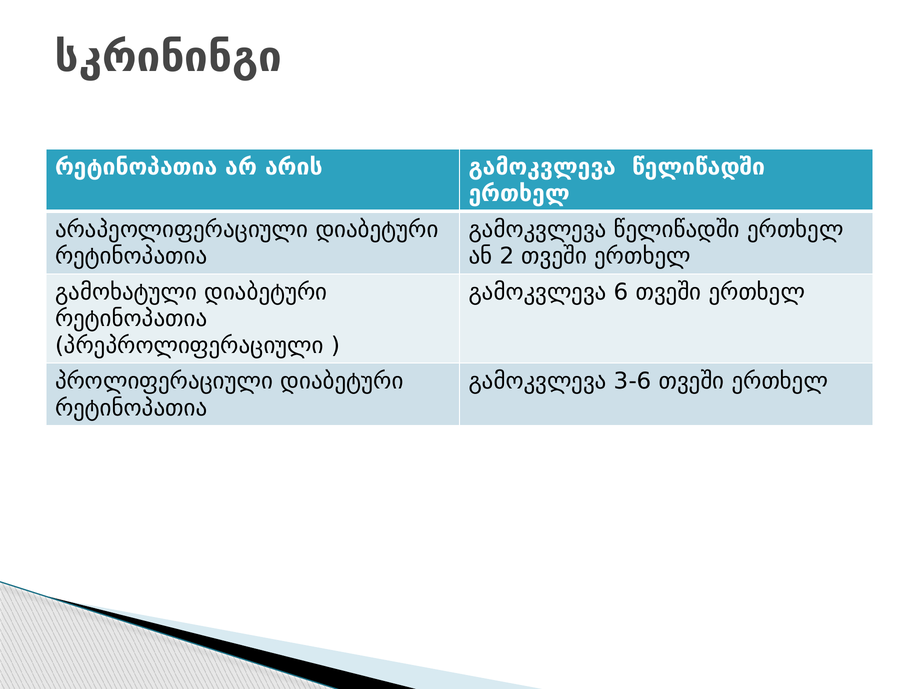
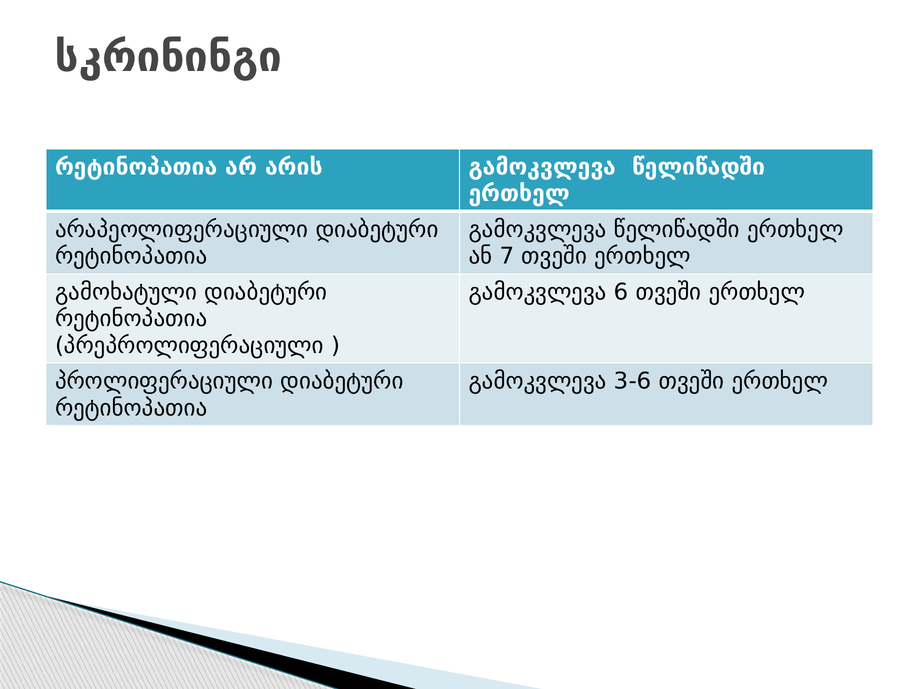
2: 2 -> 7 (507, 256)
